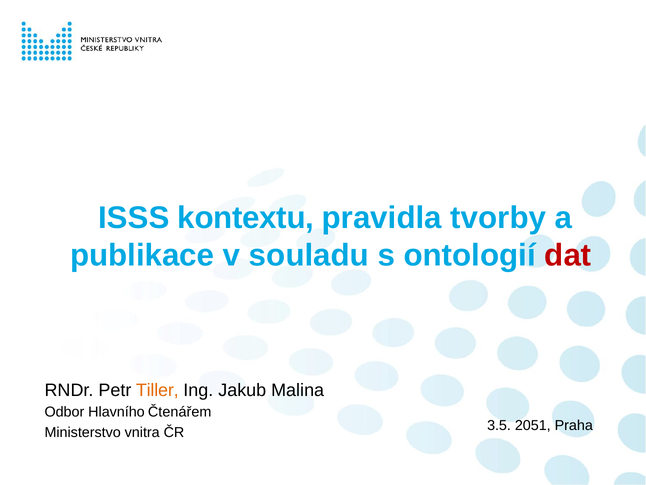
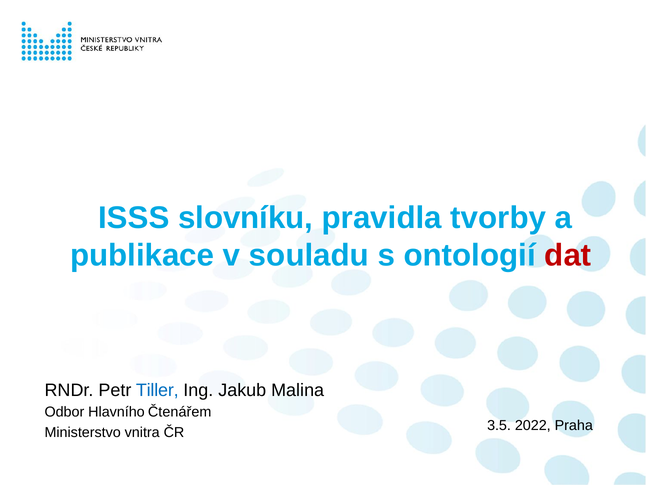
kontextu: kontextu -> slovníku (246, 218)
Tiller colour: orange -> blue (157, 390)
2051: 2051 -> 2022 (533, 425)
